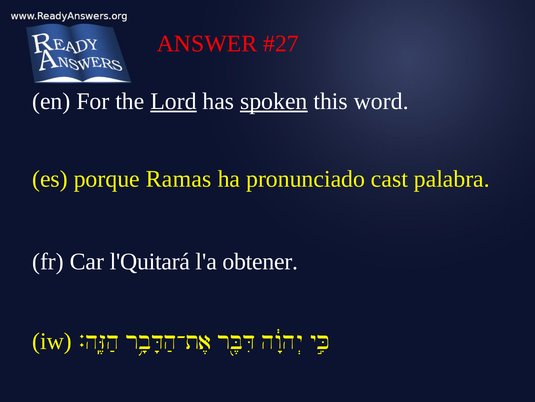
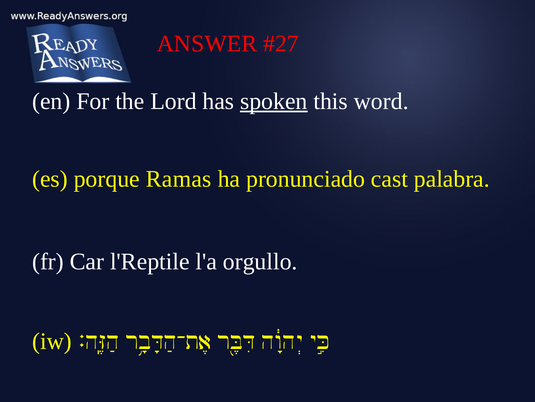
Lord underline: present -> none (173, 101)
l'Quitará: l'Quitará -> l'Reptile (150, 261)
obtener: obtener -> orgullo (260, 261)
